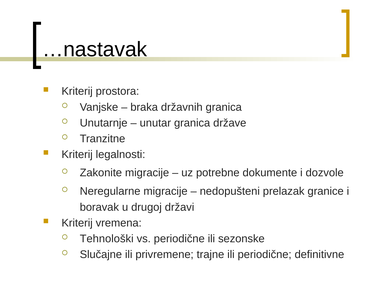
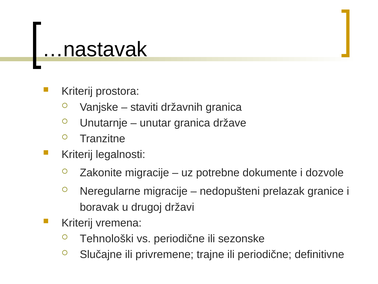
braka: braka -> staviti (144, 107)
